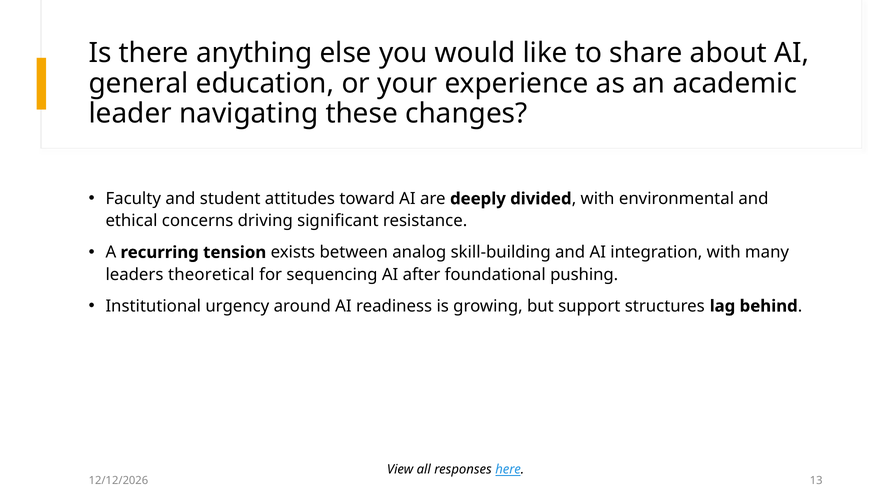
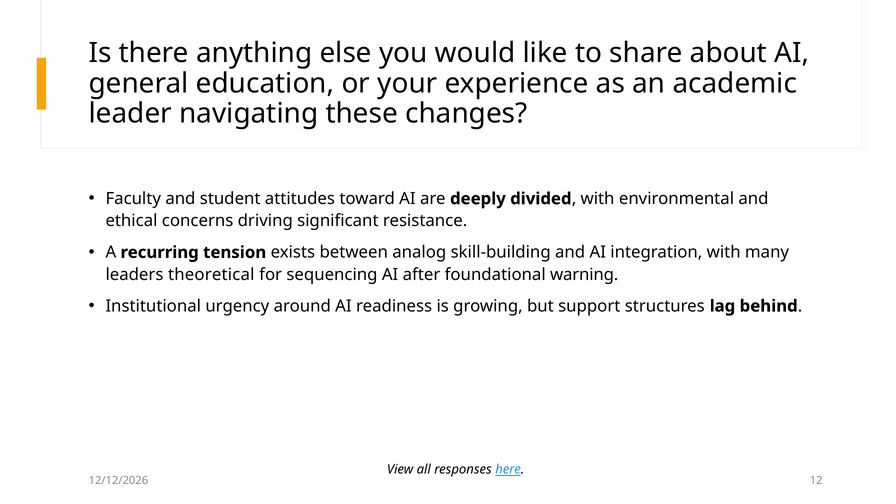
pushing: pushing -> warning (584, 275)
13: 13 -> 12 (816, 480)
